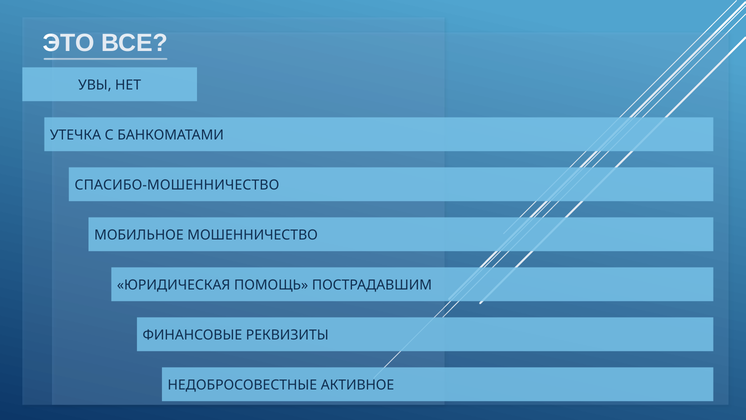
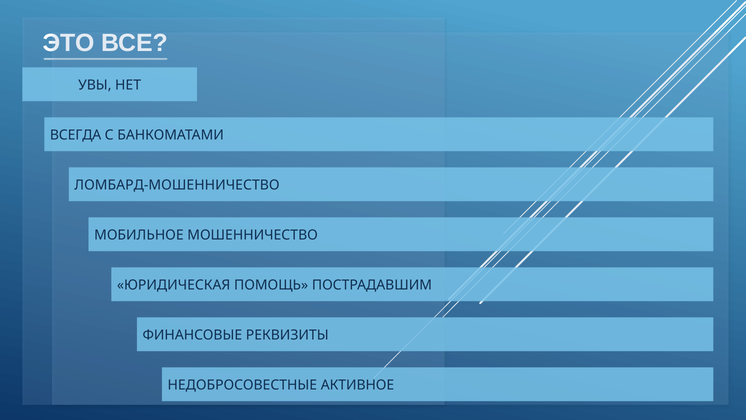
УТЕЧКА: УТЕЧКА -> ВСЕГДА (76, 135)
СПАСИБО-МОШЕННИЧЕСТВО: СПАСИБО-МОШЕННИЧЕСТВО -> ЛОМБАРД-МОШЕННИЧЕСТВО (177, 185)
